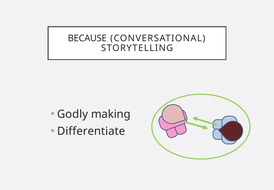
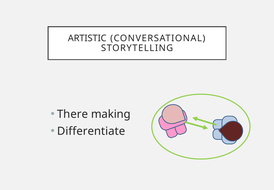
BECAUSE: BECAUSE -> ARTISTIC (87, 38)
Godly: Godly -> There (73, 114)
